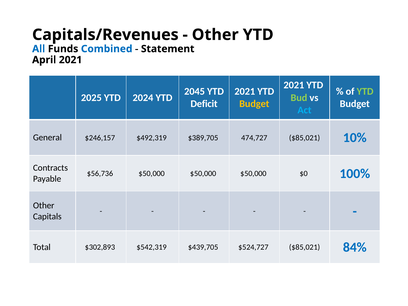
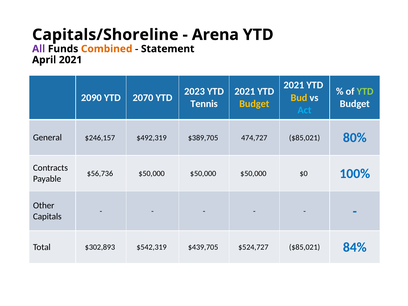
Capitals/Revenues: Capitals/Revenues -> Capitals/Shoreline (105, 35)
Other: Other -> Arena (215, 35)
All colour: blue -> purple (39, 49)
Combined colour: blue -> orange (107, 49)
2045: 2045 -> 2023 (195, 91)
2025: 2025 -> 2090 (91, 98)
2024: 2024 -> 2070 (143, 98)
Bud colour: light green -> yellow (299, 98)
Deficit: Deficit -> Tennis (204, 104)
10%: 10% -> 80% (355, 138)
